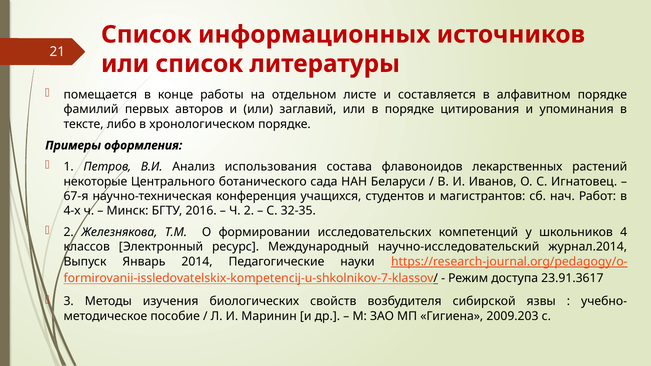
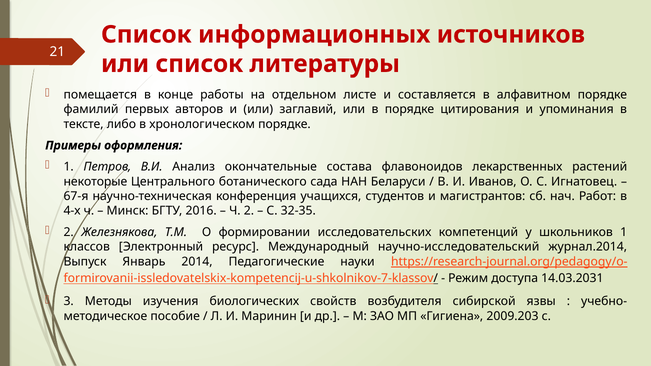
использования: использования -> окончательные (271, 167)
школьников 4: 4 -> 1 (624, 232)
23.91.3617: 23.91.3617 -> 14.03.2031 (572, 278)
